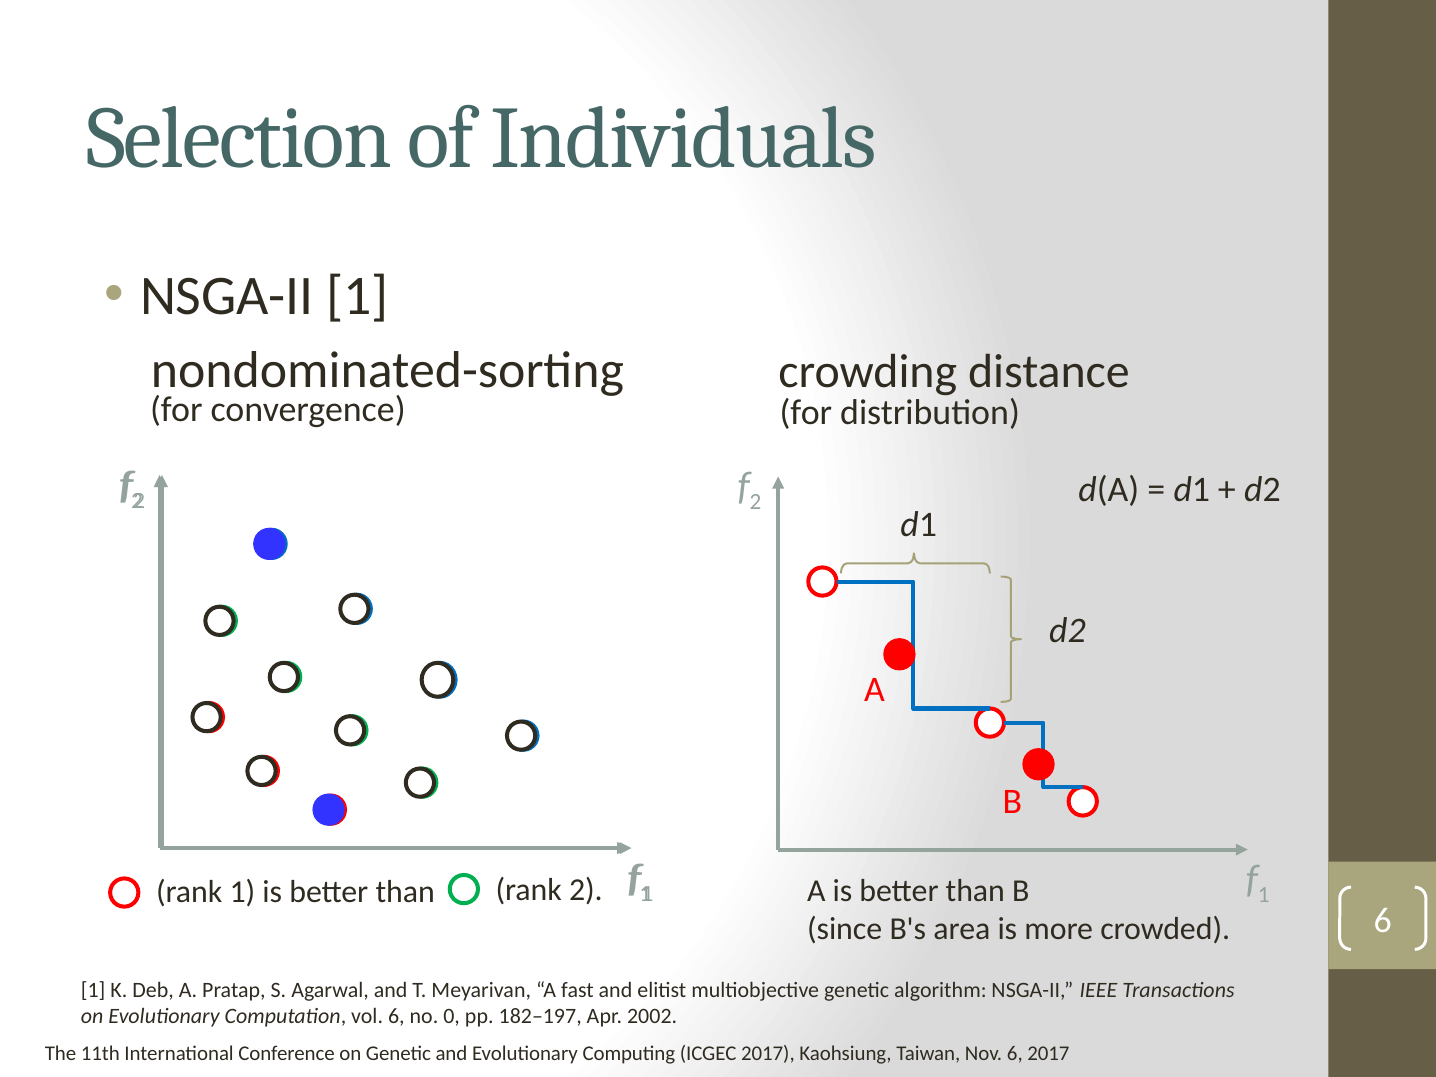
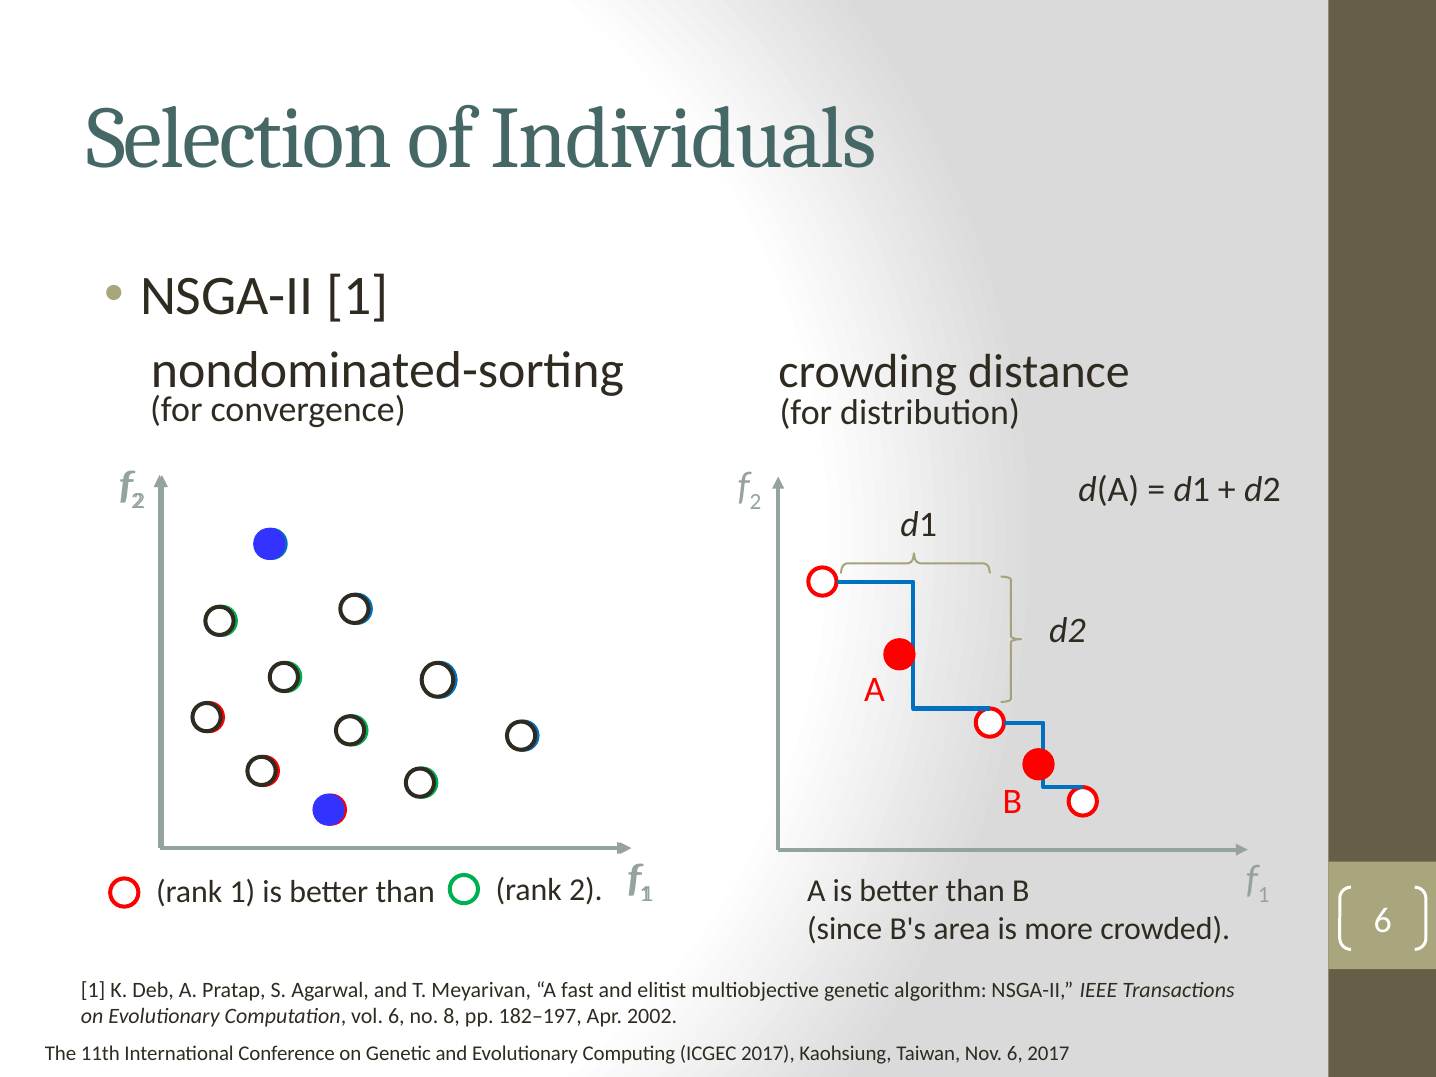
0: 0 -> 8 (452, 1017)
